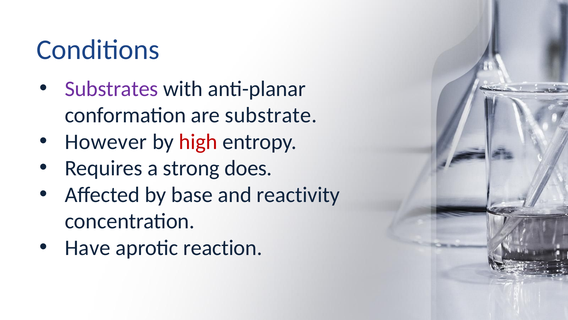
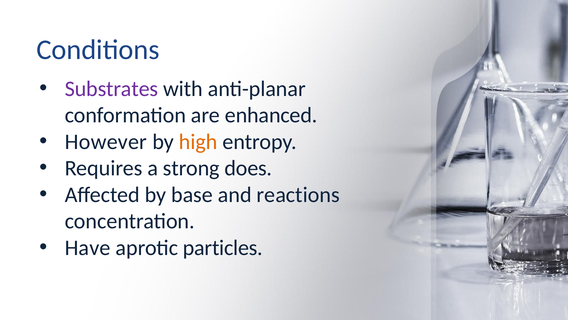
substrate: substrate -> enhanced (271, 115)
high colour: red -> orange (198, 142)
reactivity: reactivity -> reactions (298, 194)
reaction: reaction -> particles (223, 247)
